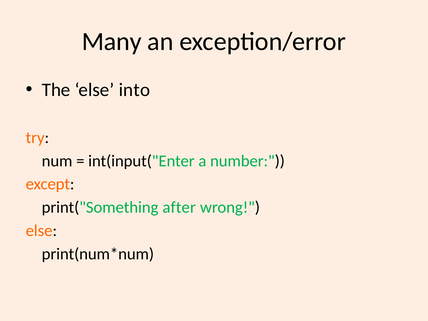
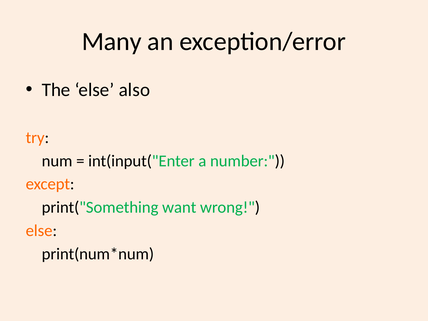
into: into -> also (134, 90)
after: after -> want (179, 207)
